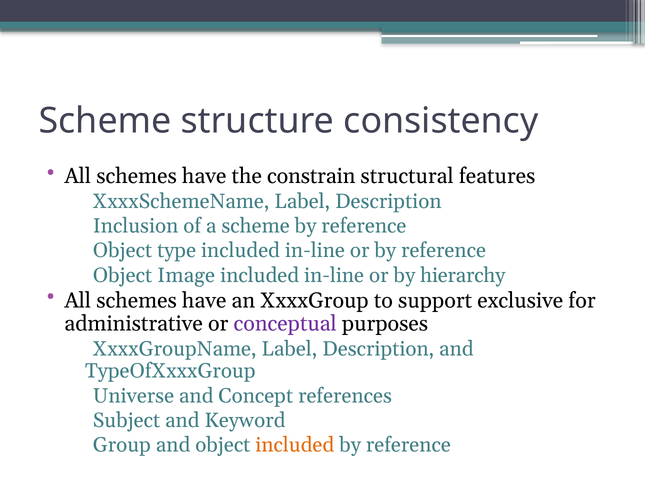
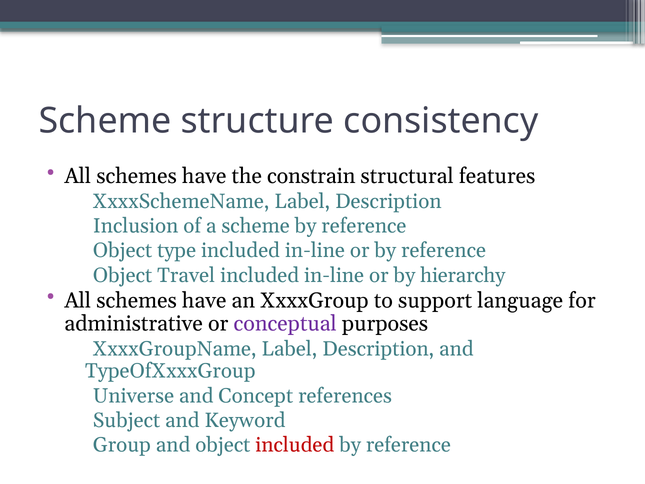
Image: Image -> Travel (186, 275)
exclusive: exclusive -> language (520, 300)
included colour: orange -> red (295, 445)
